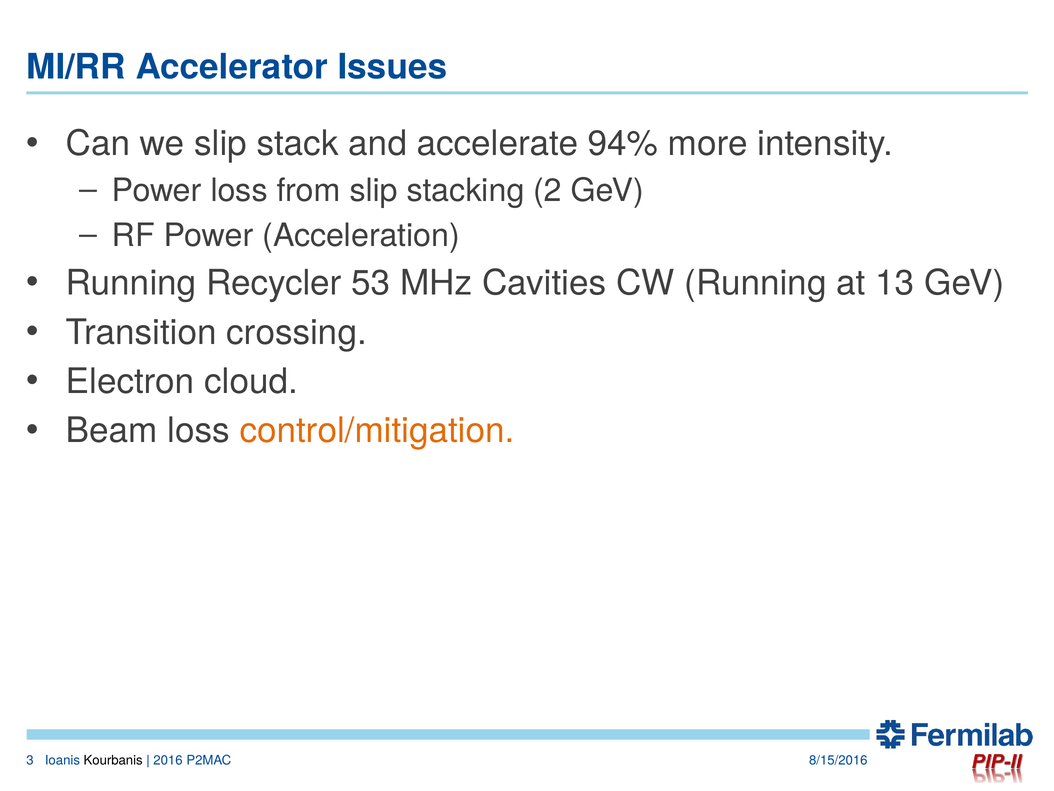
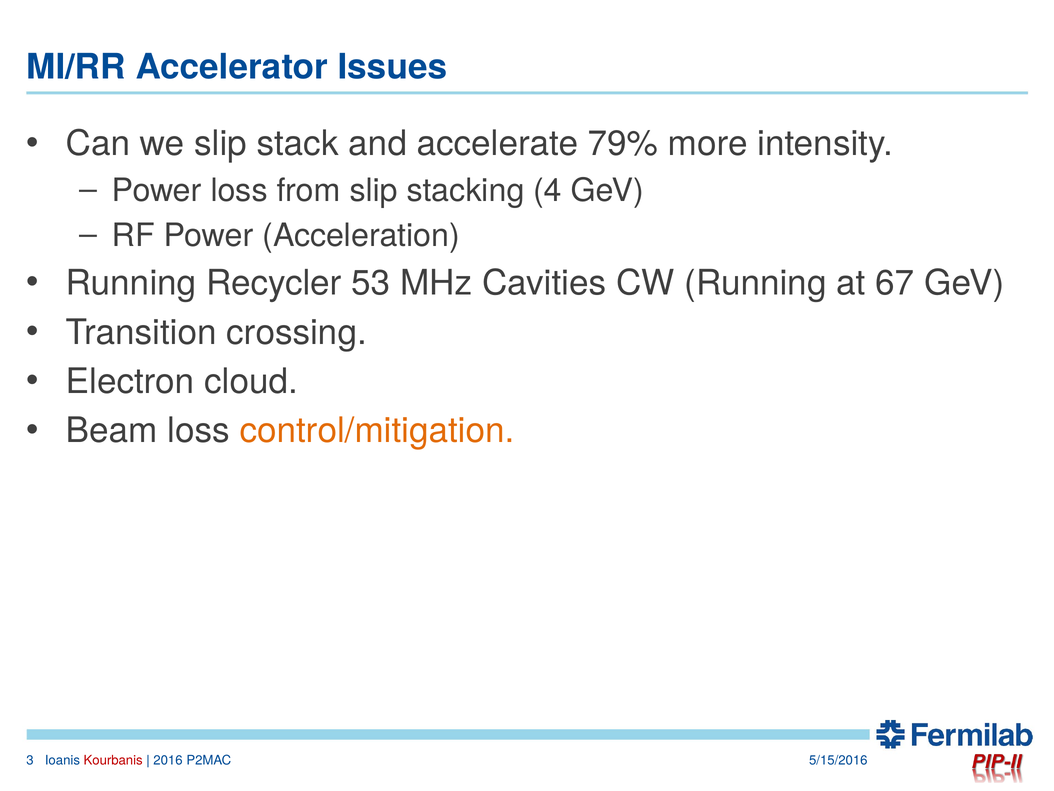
94%: 94% -> 79% (623, 144)
2: 2 -> 4 (548, 190)
13: 13 -> 67 (895, 283)
Kourbanis colour: black -> red (113, 760)
8/15/2016: 8/15/2016 -> 5/15/2016 (838, 760)
